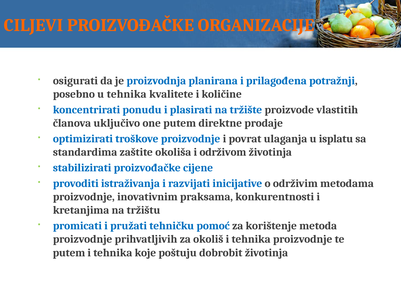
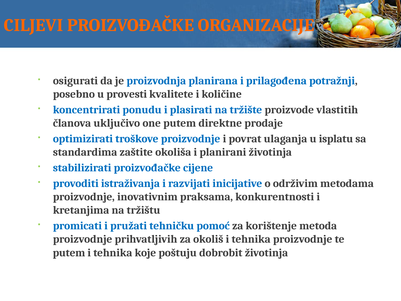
u tehnika: tehnika -> provesti (127, 94)
održivom: održivom -> planirani (223, 152)
